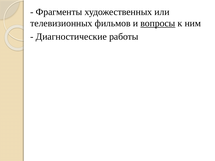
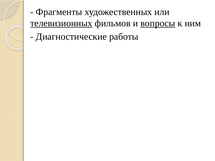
телевизионных underline: none -> present (61, 23)
